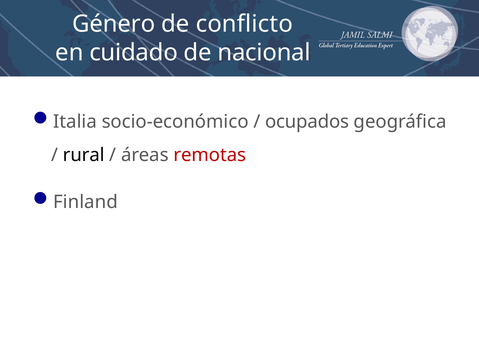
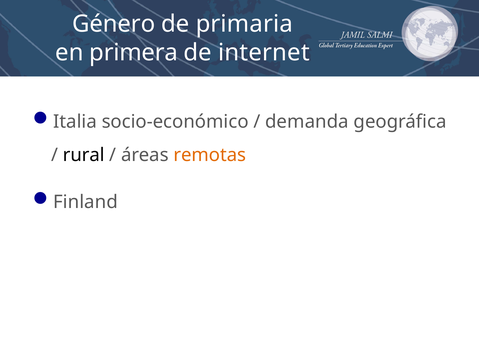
conflicto: conflicto -> primaria (244, 24)
cuidado: cuidado -> primera (134, 53)
nacional: nacional -> internet (264, 53)
ocupados: ocupados -> demanda (307, 122)
remotas colour: red -> orange (210, 155)
